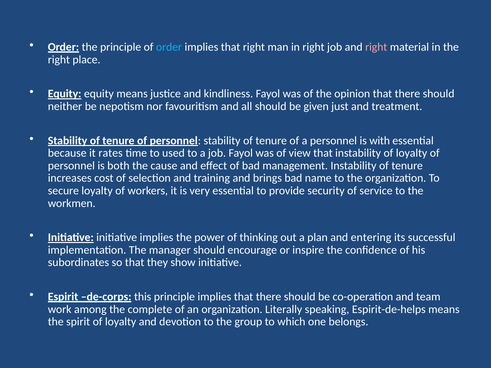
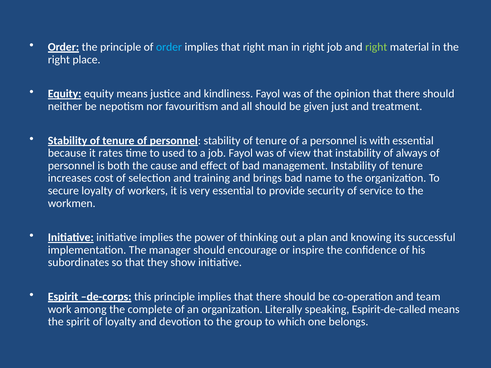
right colour: pink -> light green (376, 47)
instability of loyalty: loyalty -> always (412, 153)
entering: entering -> knowing (371, 238)
Espirit-de-helps: Espirit-de-helps -> Espirit-de-called (389, 309)
